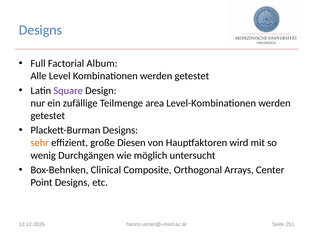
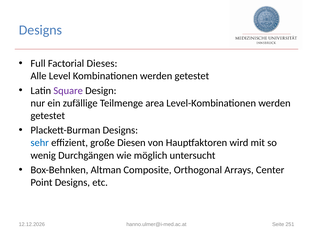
Album: Album -> Dieses (102, 63)
sehr colour: orange -> blue (40, 143)
Clinical: Clinical -> Altman (106, 170)
